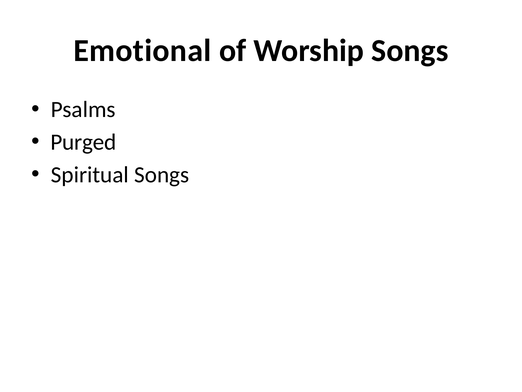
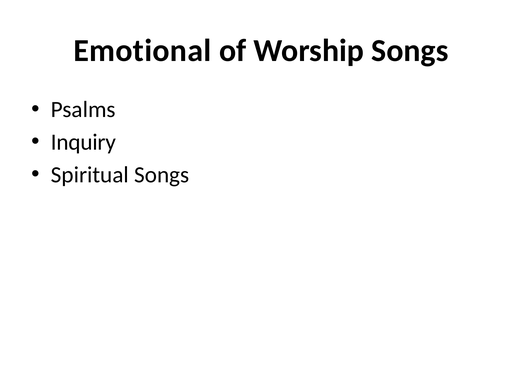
Purged: Purged -> Inquiry (83, 142)
